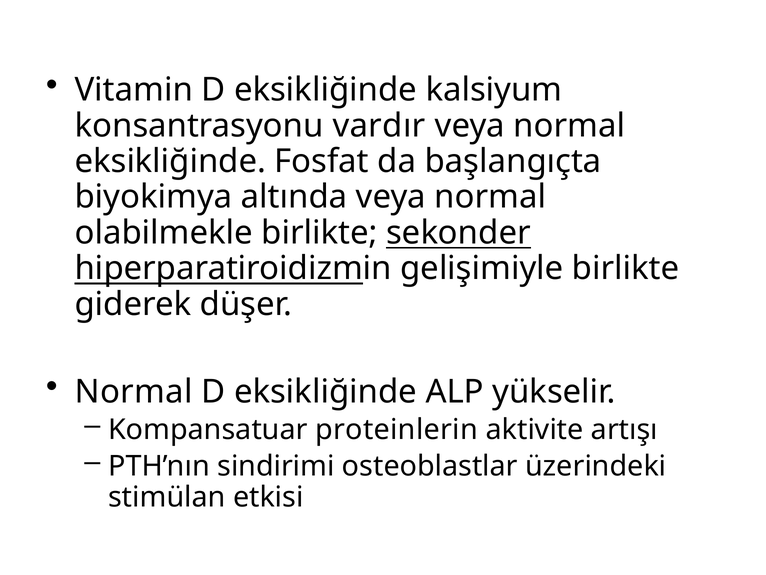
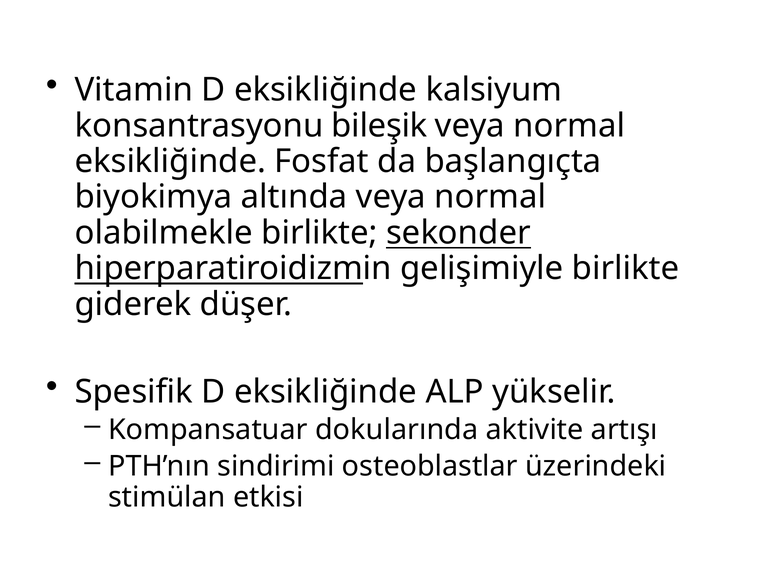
vardır: vardır -> bileşik (379, 126)
Normal: Normal -> Spesifik (134, 391)
proteinlerin: proteinlerin -> dokularında (397, 430)
